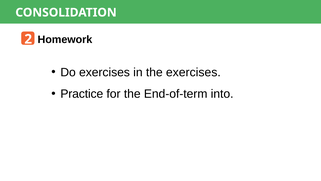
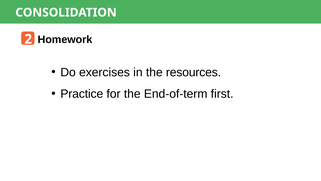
the exercises: exercises -> resources (193, 72)
into: into -> first (222, 94)
